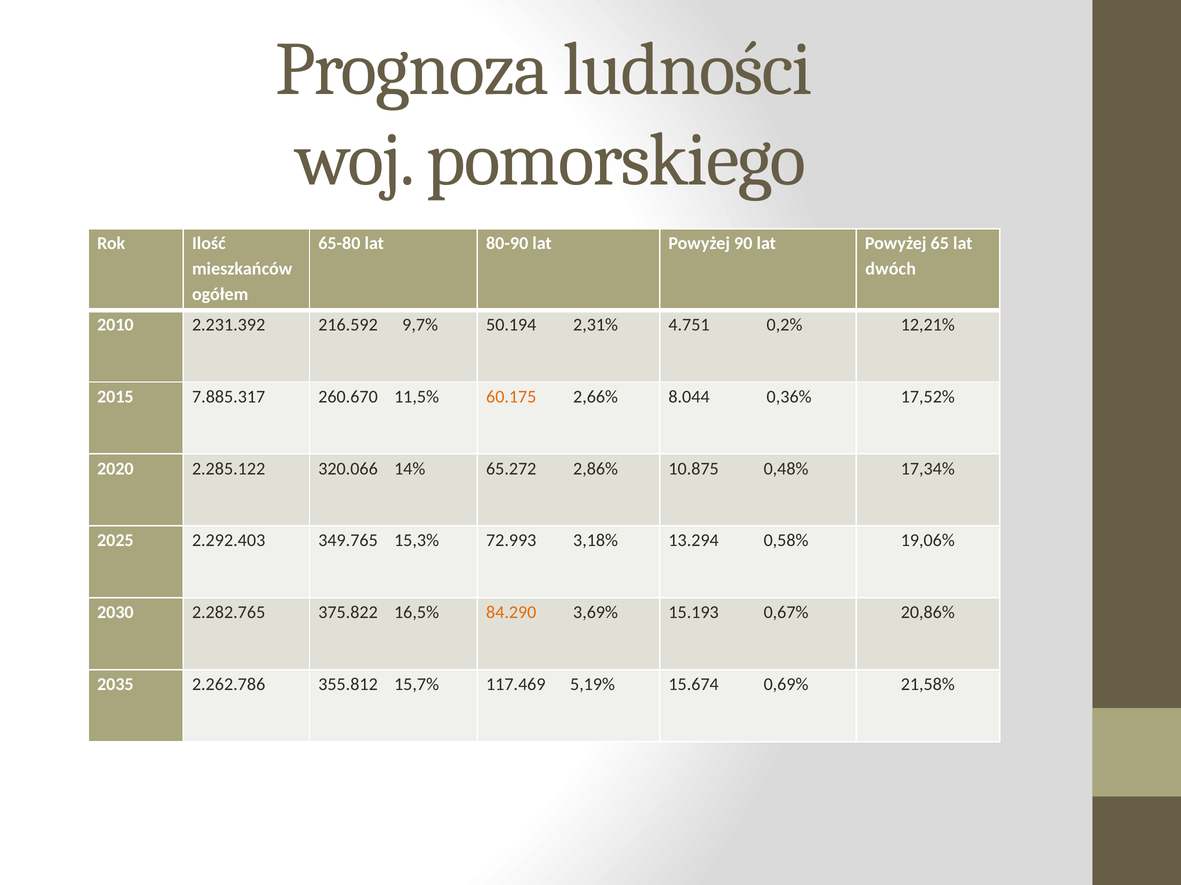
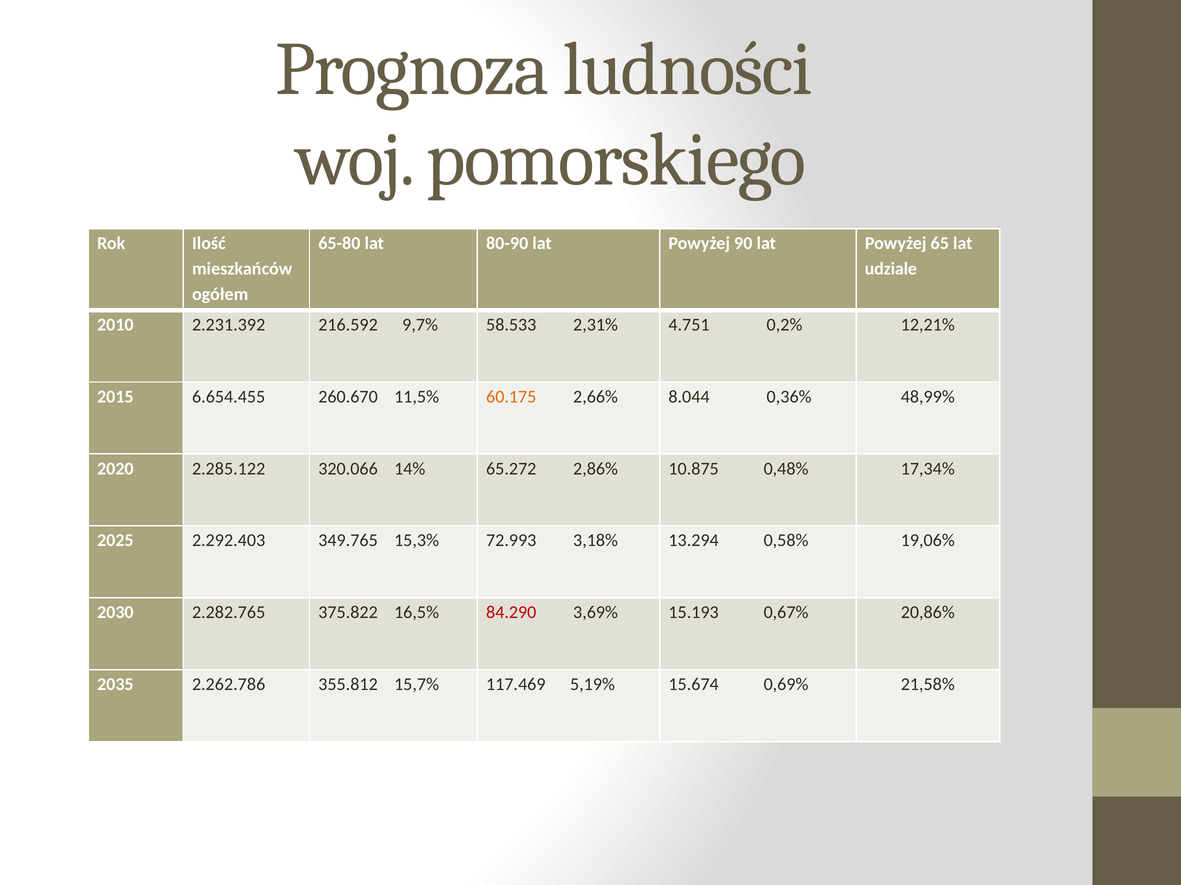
dwóch: dwóch -> udziale (891, 269)
50.194: 50.194 -> 58.533 (511, 325)
7.885.317: 7.885.317 -> 6.654.455 (229, 397)
17,52%: 17,52% -> 48,99% (928, 397)
84.290 colour: orange -> red (511, 613)
